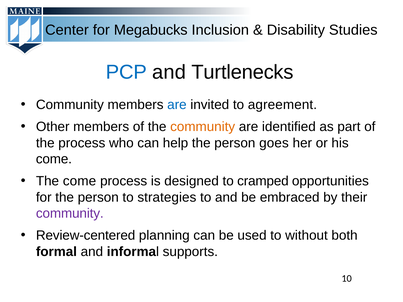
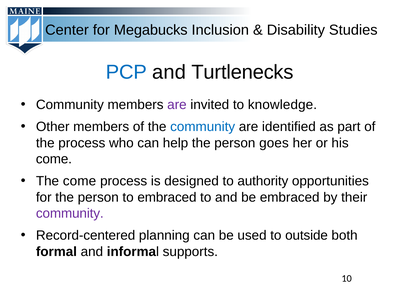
are colour: blue -> purple (177, 105)
agreement: agreement -> knowledge (282, 105)
community colour: orange -> blue (203, 127)
cramped: cramped -> authority (263, 181)
to strategies: strategies -> embraced (167, 197)
Review-centered: Review-centered -> Record-centered (86, 236)
without: without -> outside (307, 236)
